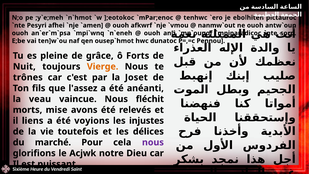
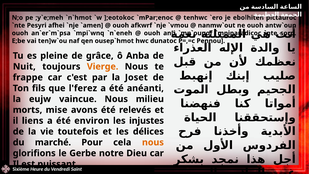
Forts: Forts -> Anba (138, 56)
trônes: trônes -> frappe (28, 77)
l'assez: l'assez -> l'ferez (83, 88)
veau: veau -> eujw (40, 99)
fléchit: fléchit -> milieu (150, 99)
voyions: voyions -> environ (92, 121)
nous colour: purple -> orange (153, 142)
Acjwk: Acjwk -> Gerbe (83, 153)
